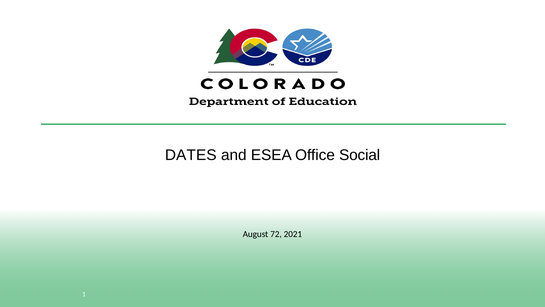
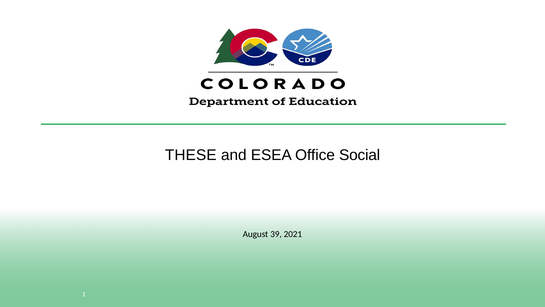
DATES: DATES -> THESE (191, 155)
72: 72 -> 39 (276, 234)
